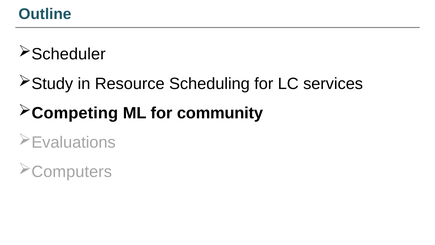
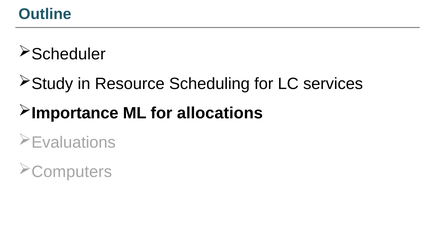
Competing: Competing -> Importance (75, 113)
community: community -> allocations (220, 113)
